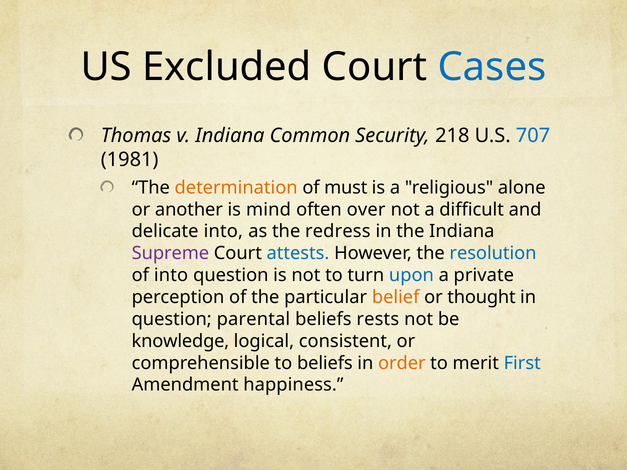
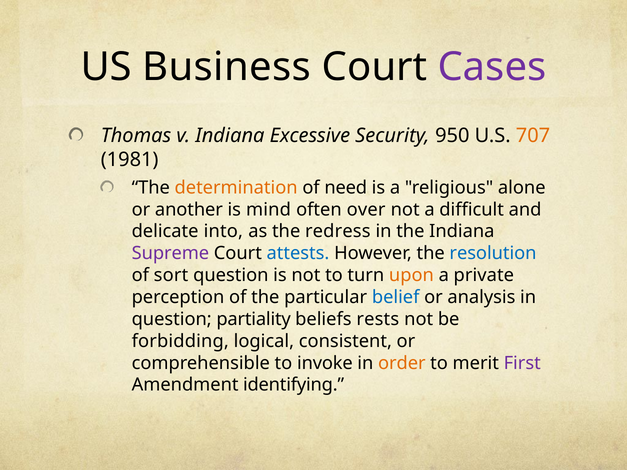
Excluded: Excluded -> Business (227, 67)
Cases colour: blue -> purple (492, 67)
Common: Common -> Excessive (310, 136)
218: 218 -> 950 (452, 136)
707 colour: blue -> orange (533, 136)
must: must -> need (346, 188)
of into: into -> sort (171, 275)
upon colour: blue -> orange (411, 275)
belief colour: orange -> blue (396, 297)
thought: thought -> analysis (481, 297)
parental: parental -> partiality (254, 319)
knowledge: knowledge -> forbidding (180, 341)
to beliefs: beliefs -> invoke (325, 363)
First colour: blue -> purple (522, 363)
happiness: happiness -> identifying (294, 385)
